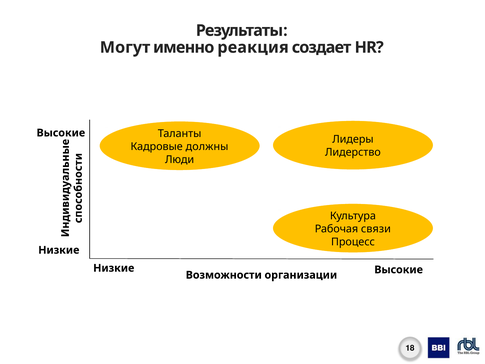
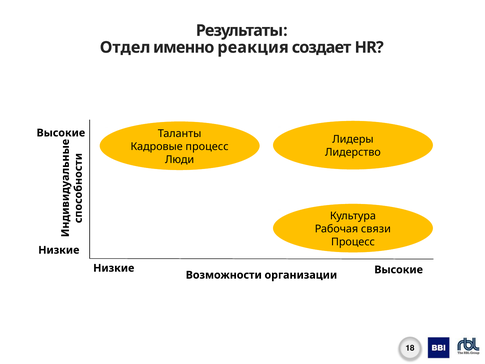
Могут: Могут -> Отдел (125, 47)
Кадровые должны: должны -> процесс (207, 146)
